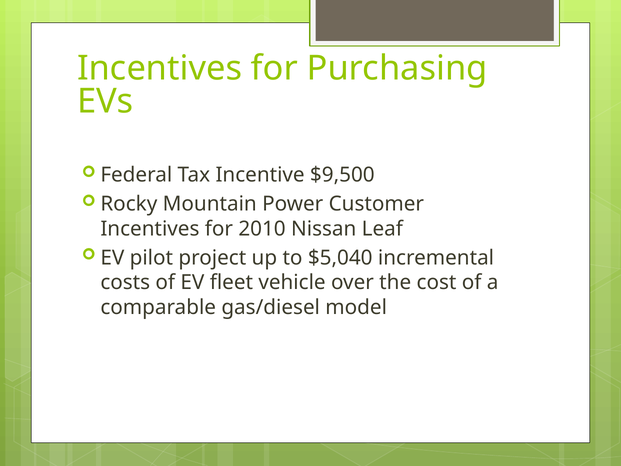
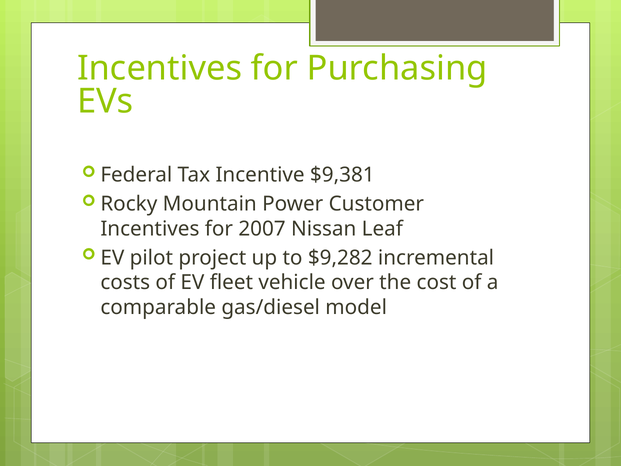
$9,500: $9,500 -> $9,381 (342, 175)
2010: 2010 -> 2007 (262, 229)
$5,040: $5,040 -> $9,282 (340, 258)
